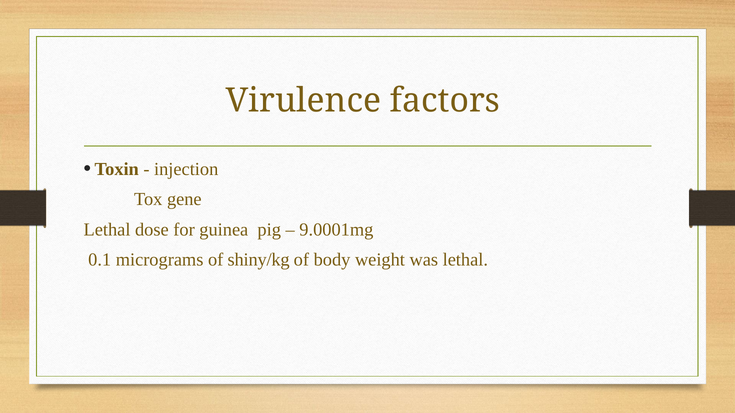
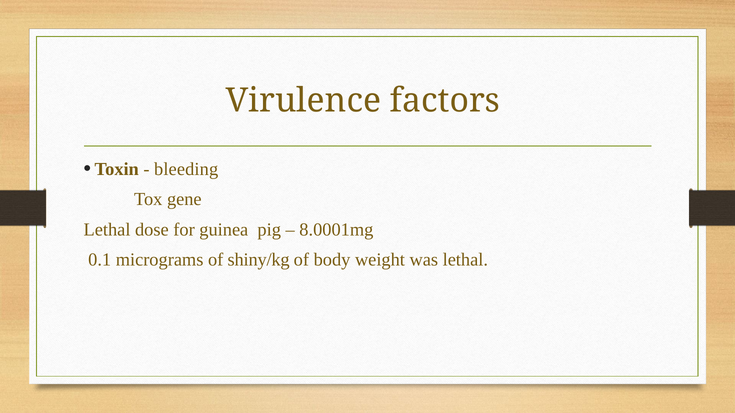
injection: injection -> bleeding (186, 169)
9.0001mg: 9.0001mg -> 8.0001mg (336, 230)
